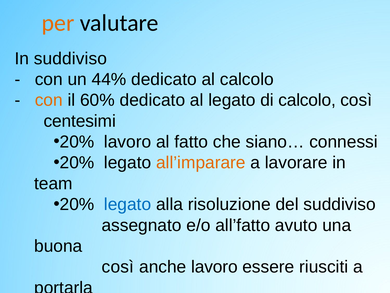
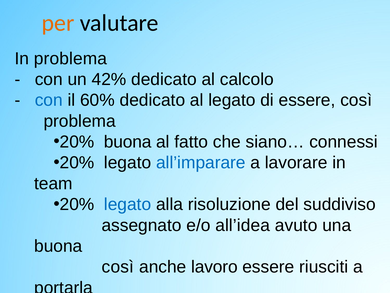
In suddiviso: suddiviso -> problema (70, 58)
44%: 44% -> 42% (109, 79)
con colour: orange -> blue (49, 100)
di calcolo: calcolo -> essere (307, 100)
centesimi: centesimi -> problema (80, 121)
lavoro: lavoro -> buona (128, 142)
all’imparare colour: orange -> blue (201, 162)
all’fatto: all’fatto -> all’idea (243, 225)
